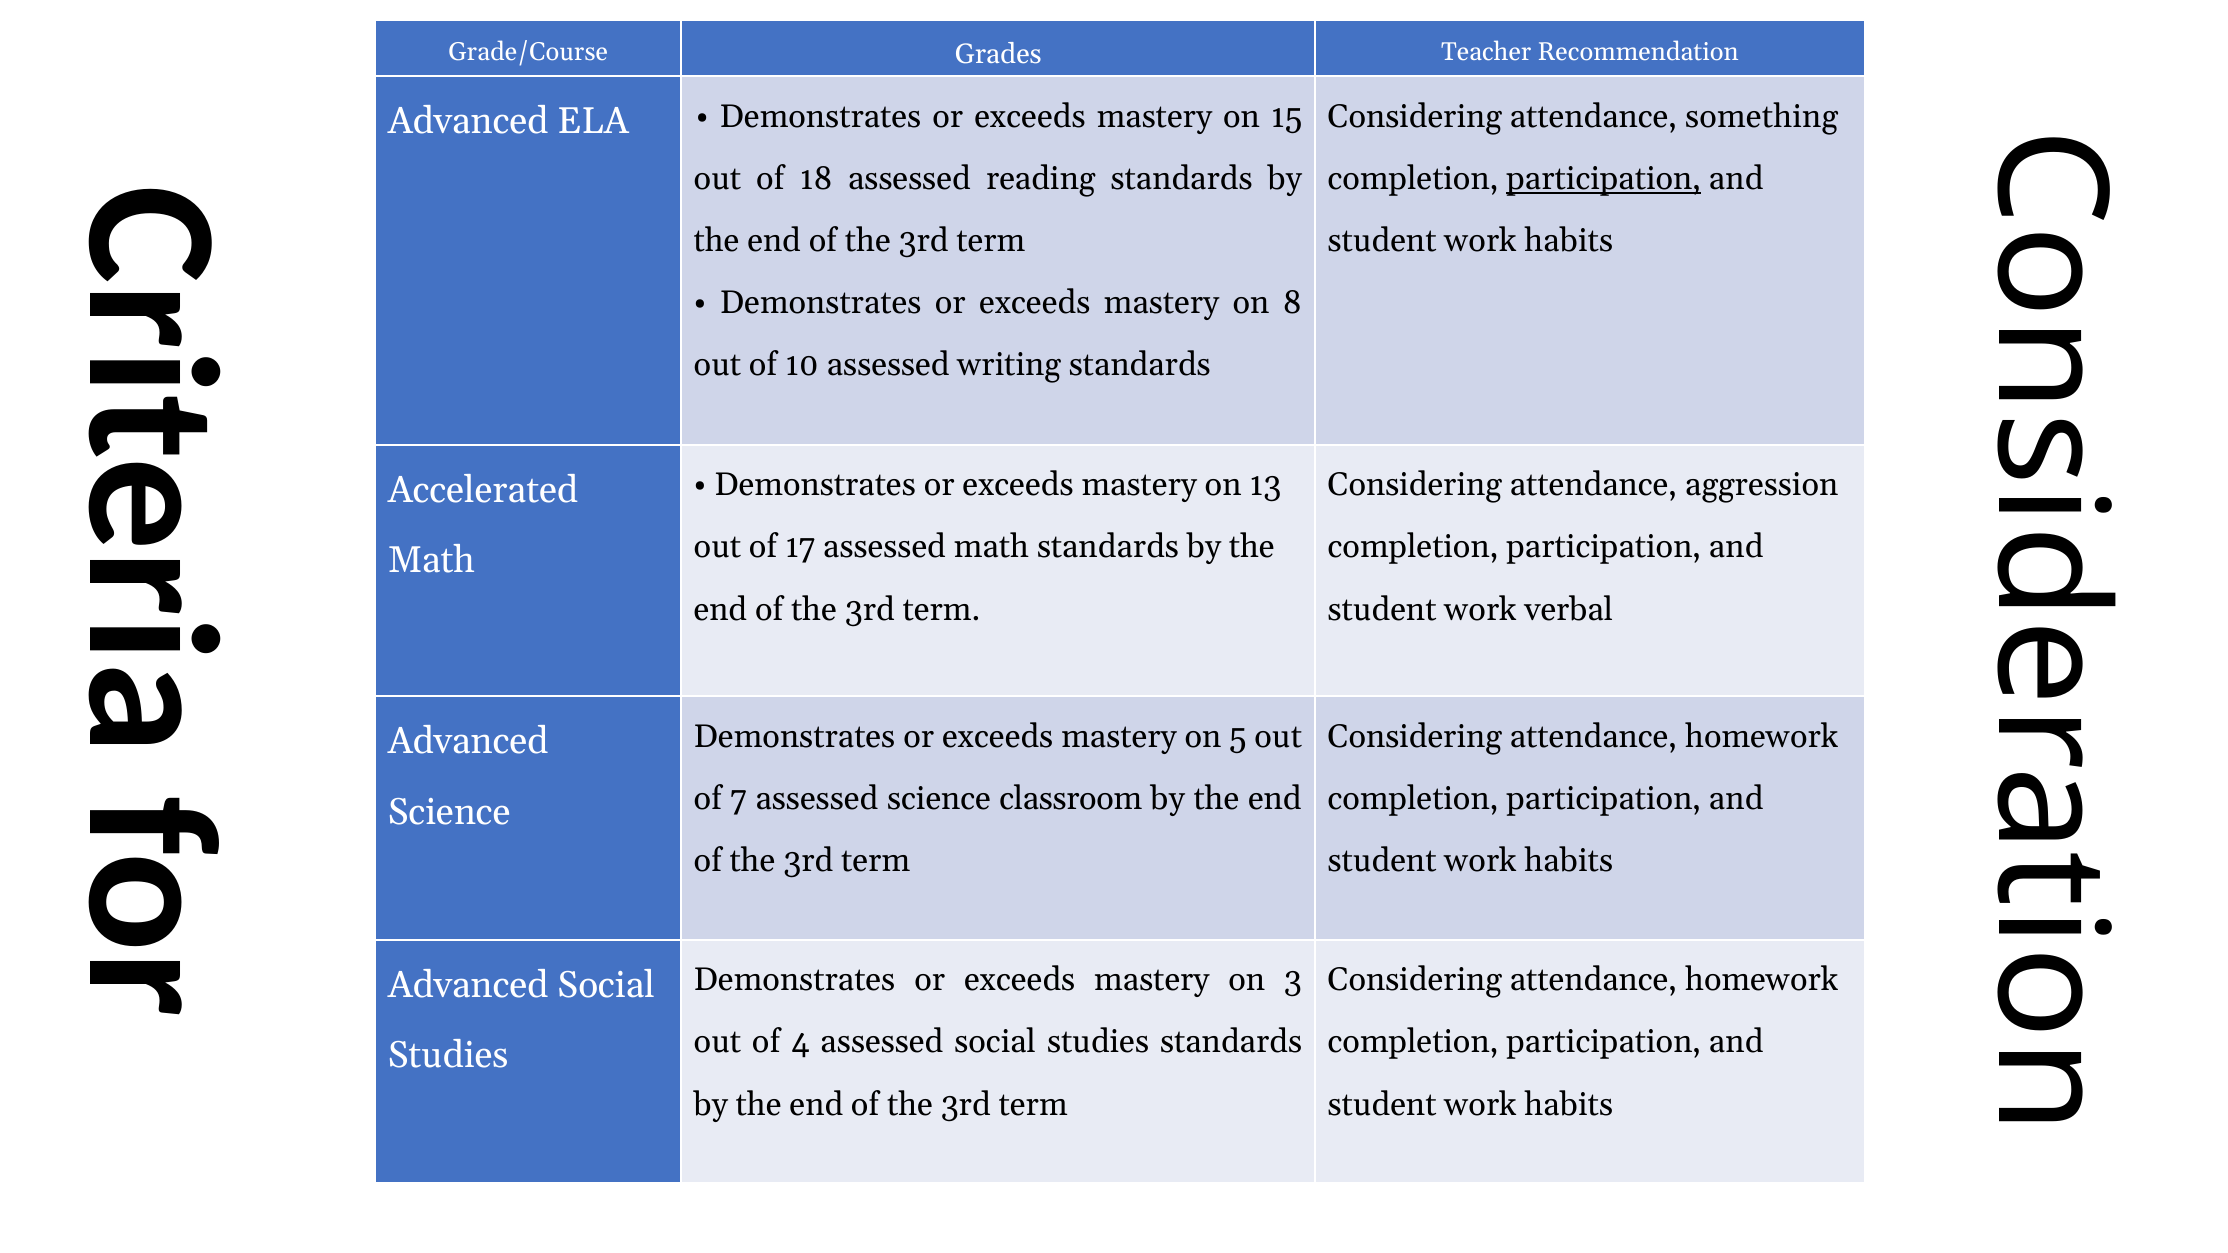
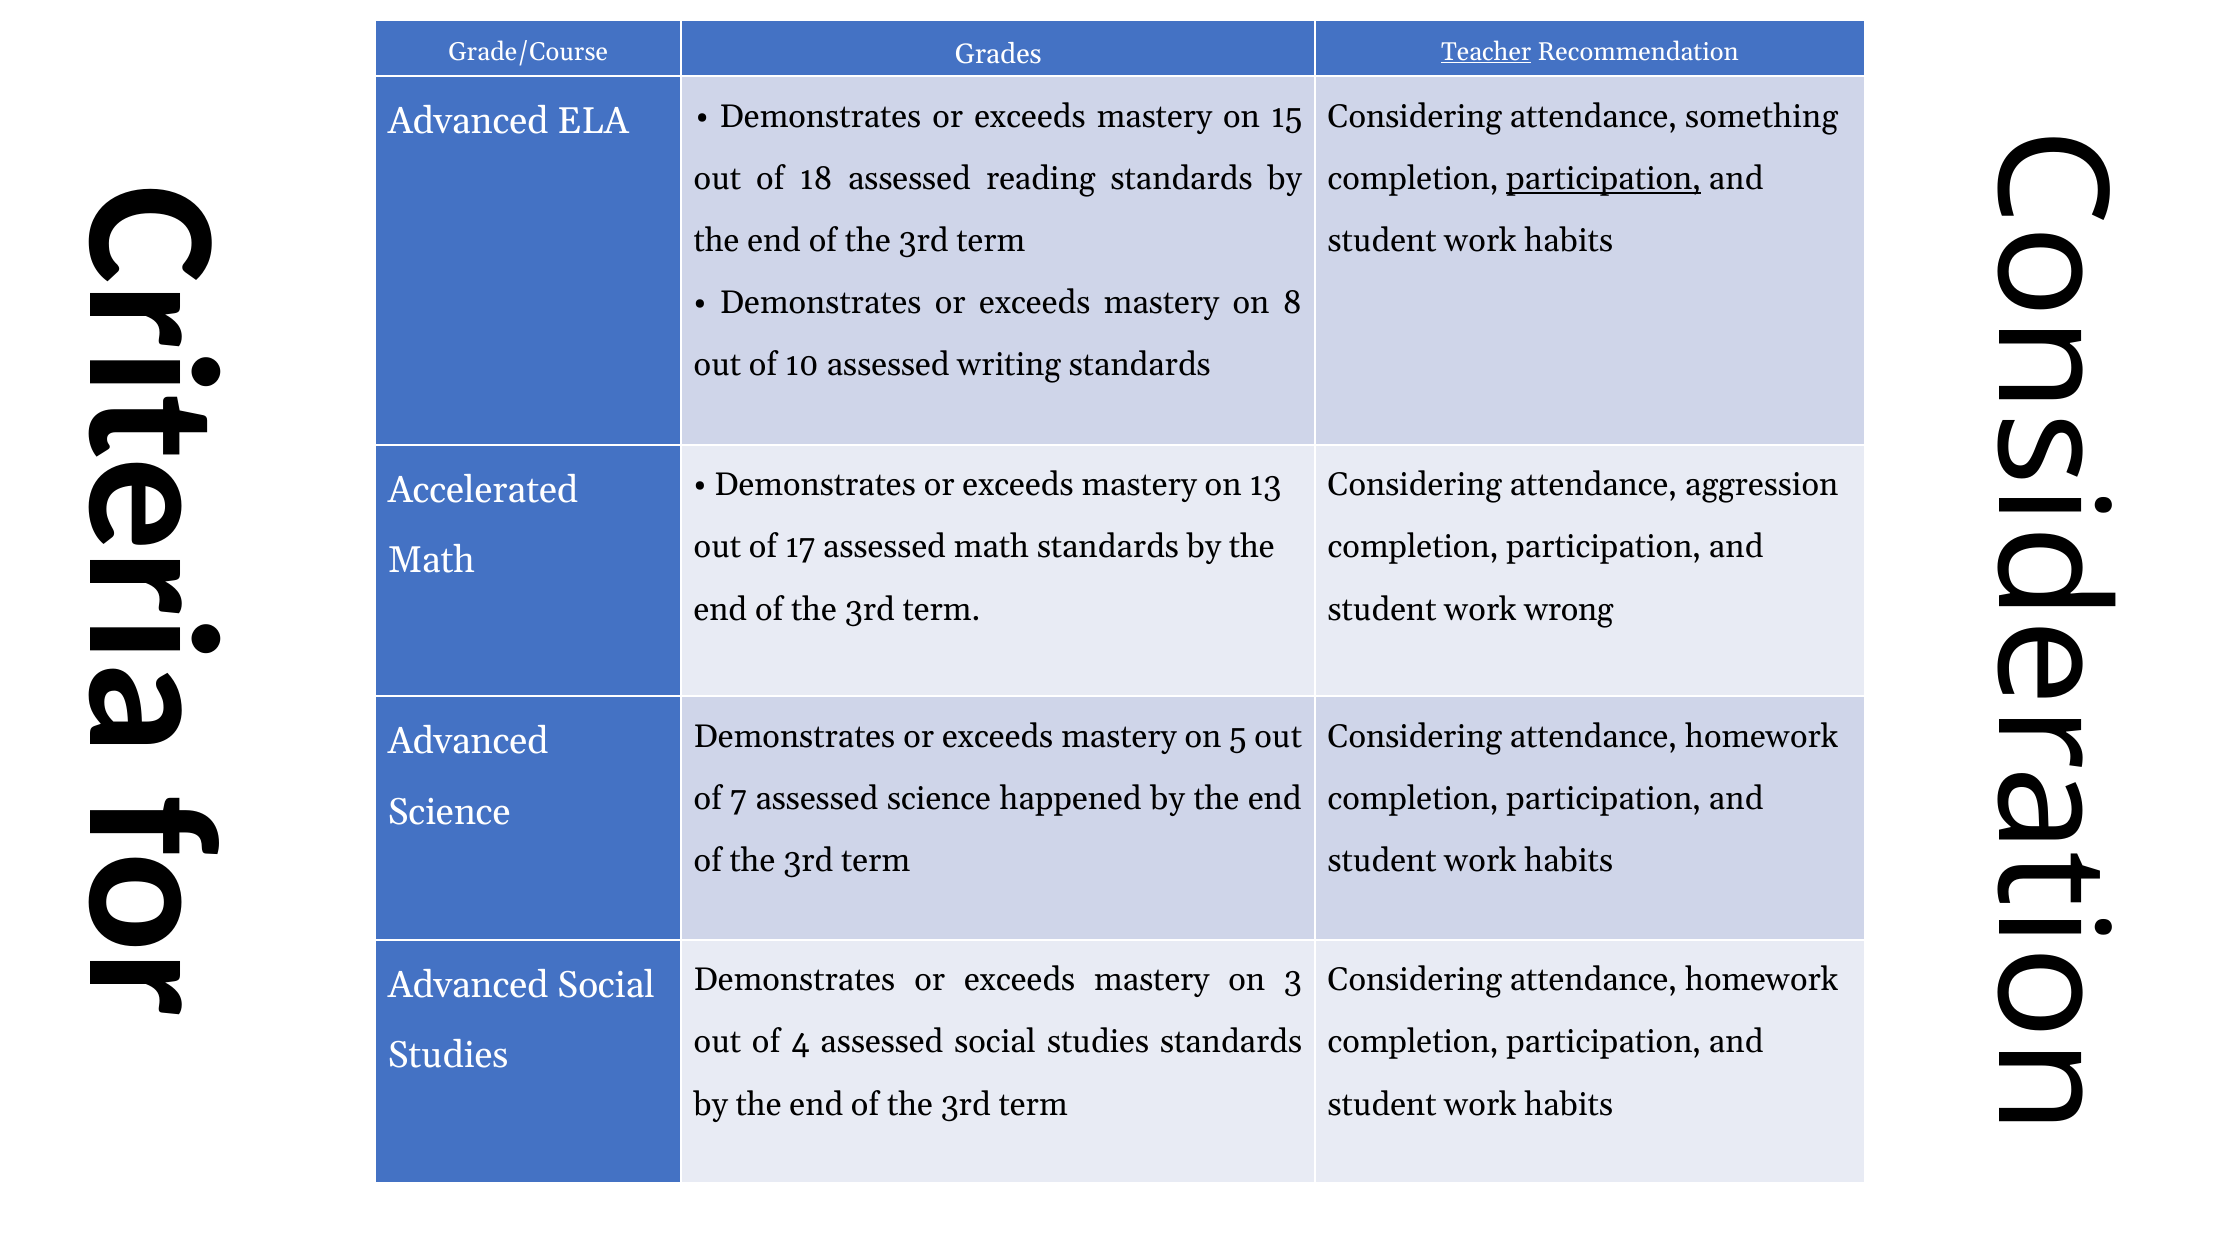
Teacher underline: none -> present (1486, 52)
verbal: verbal -> wrong (1569, 610)
classroom: classroom -> happened (1071, 799)
